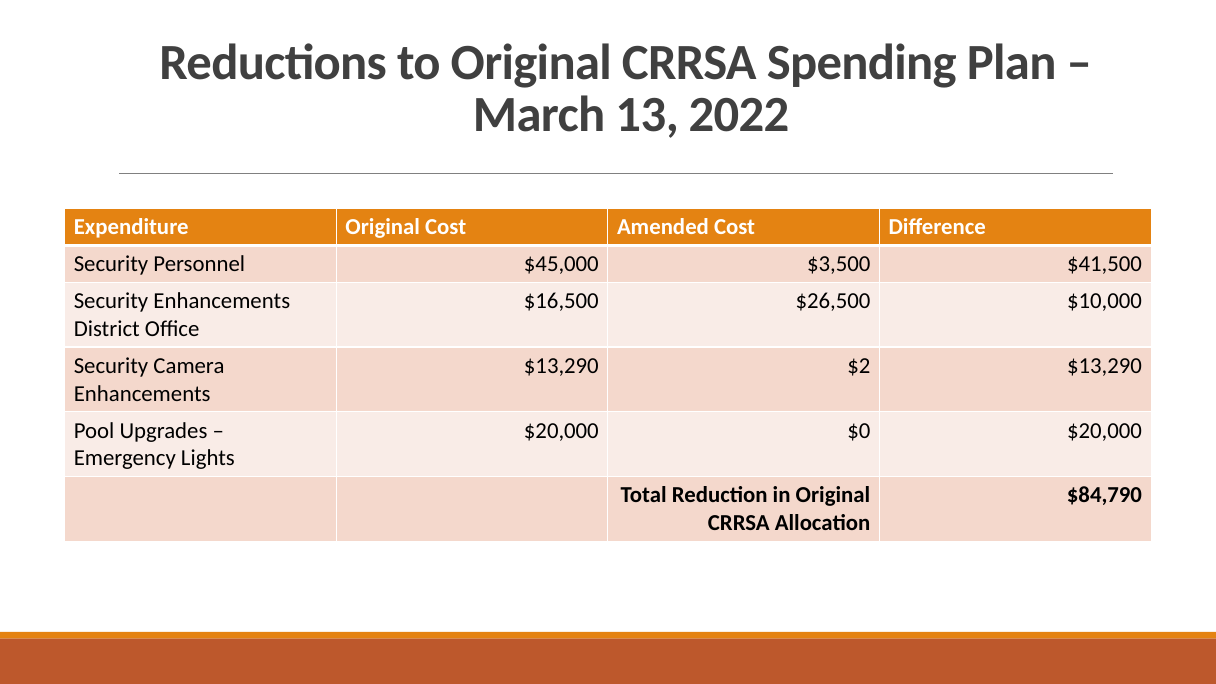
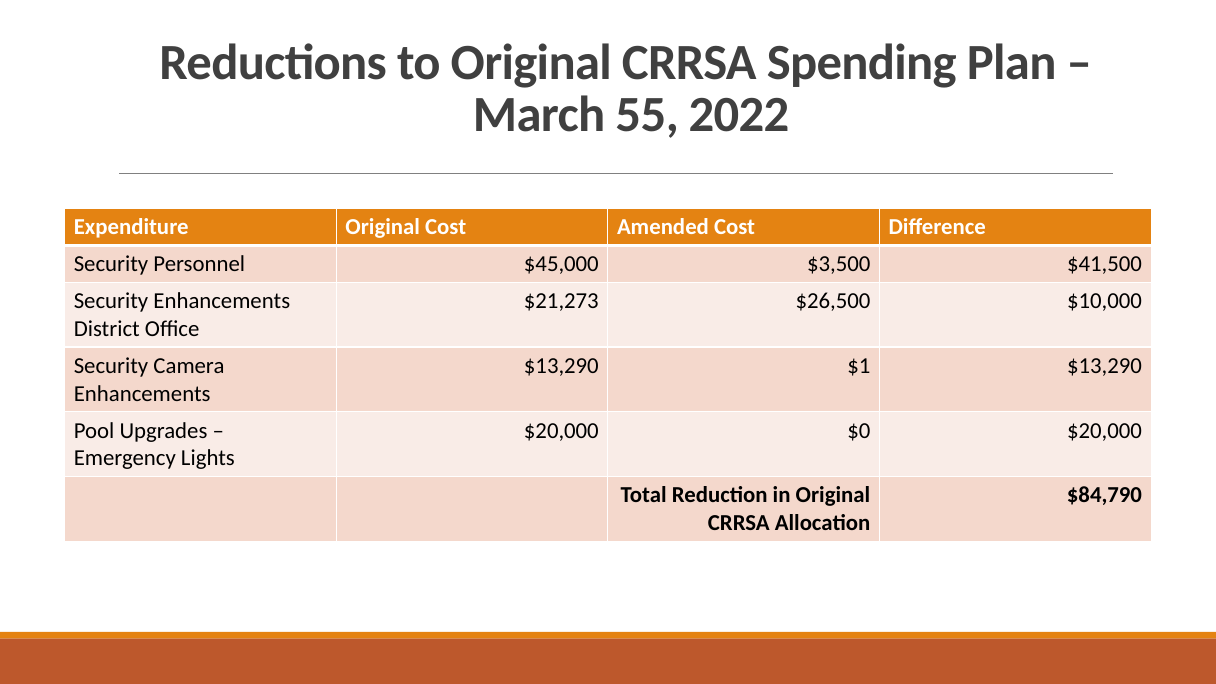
13: 13 -> 55 (647, 115)
$16,500: $16,500 -> $21,273 (561, 301)
$2: $2 -> $1 (859, 366)
